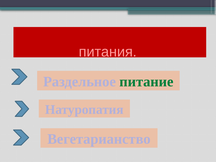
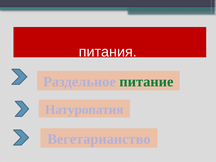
питания colour: pink -> white (108, 52)
